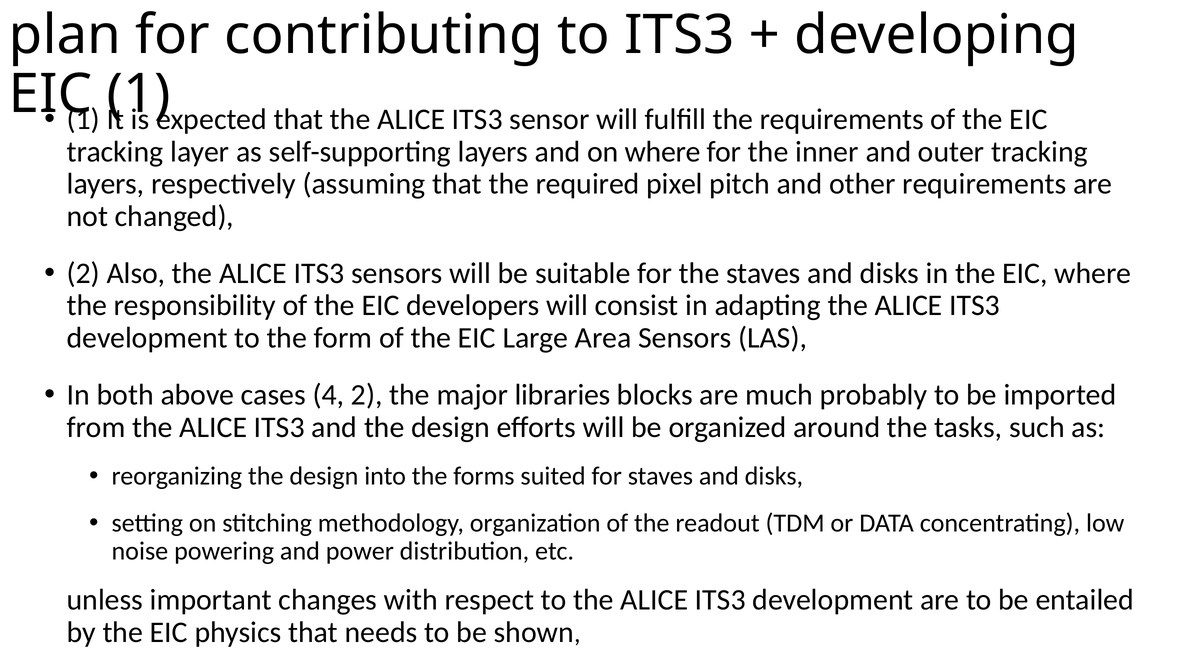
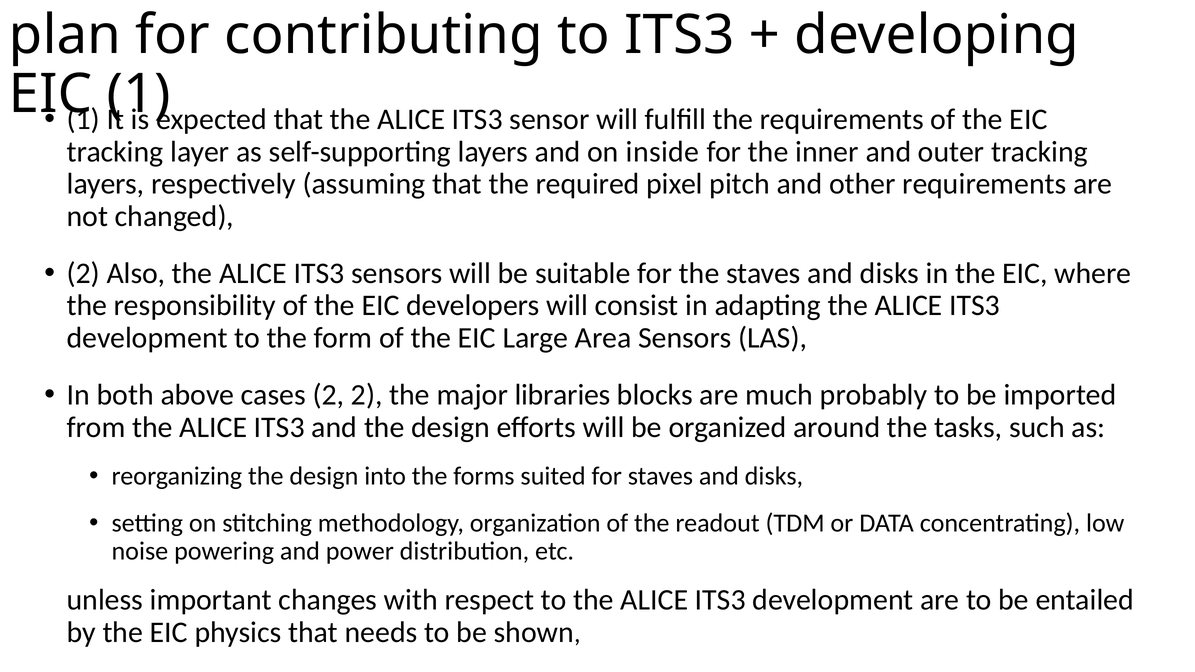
on where: where -> inside (662, 152)
cases 4: 4 -> 2 (328, 395)
